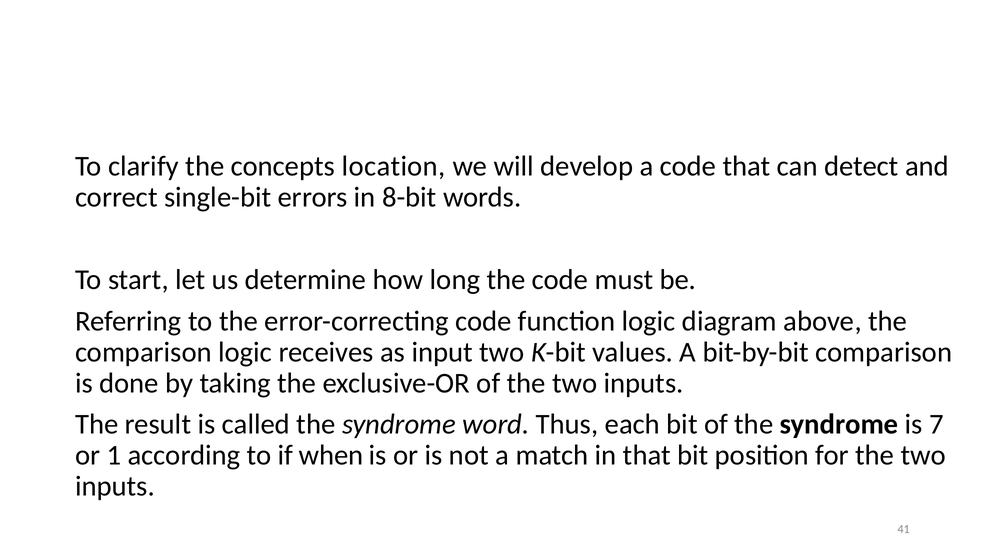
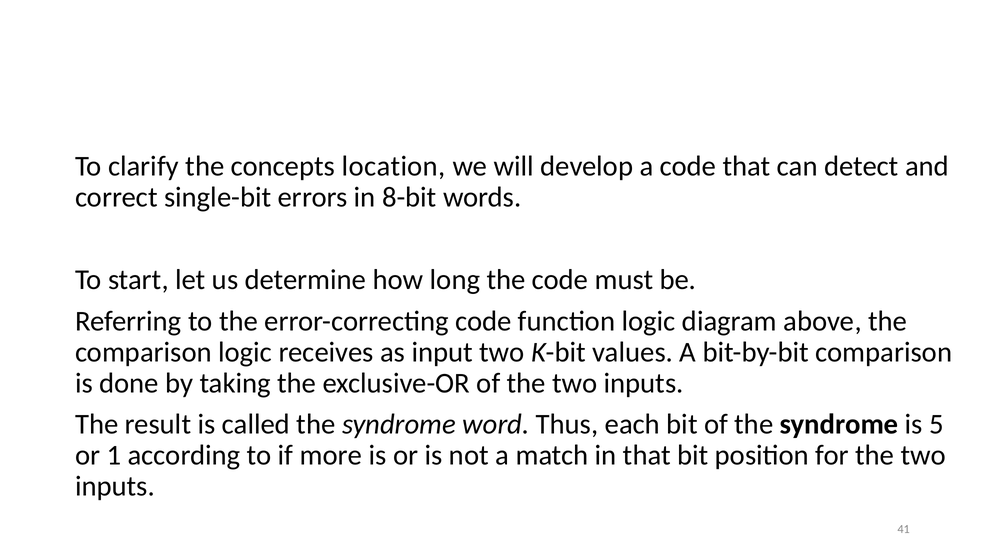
7: 7 -> 5 (936, 424)
when: when -> more (331, 455)
